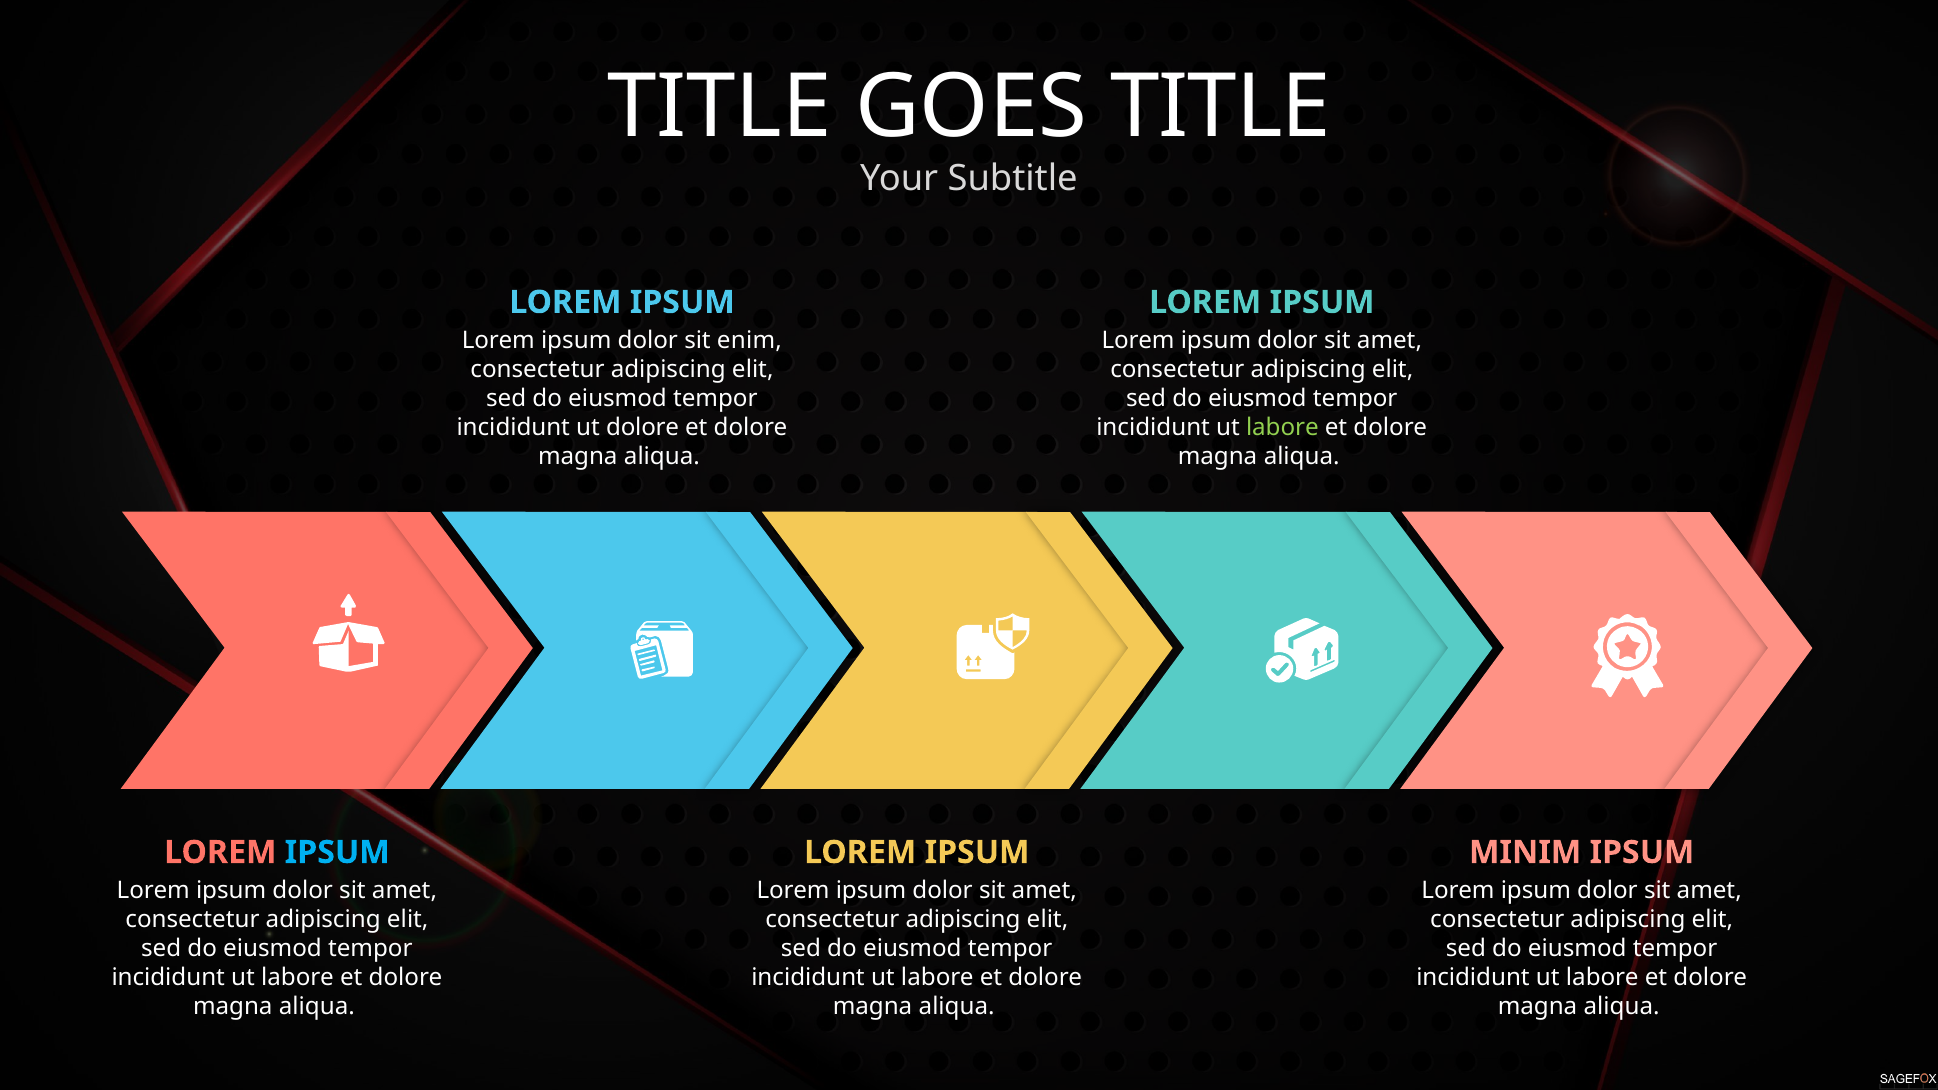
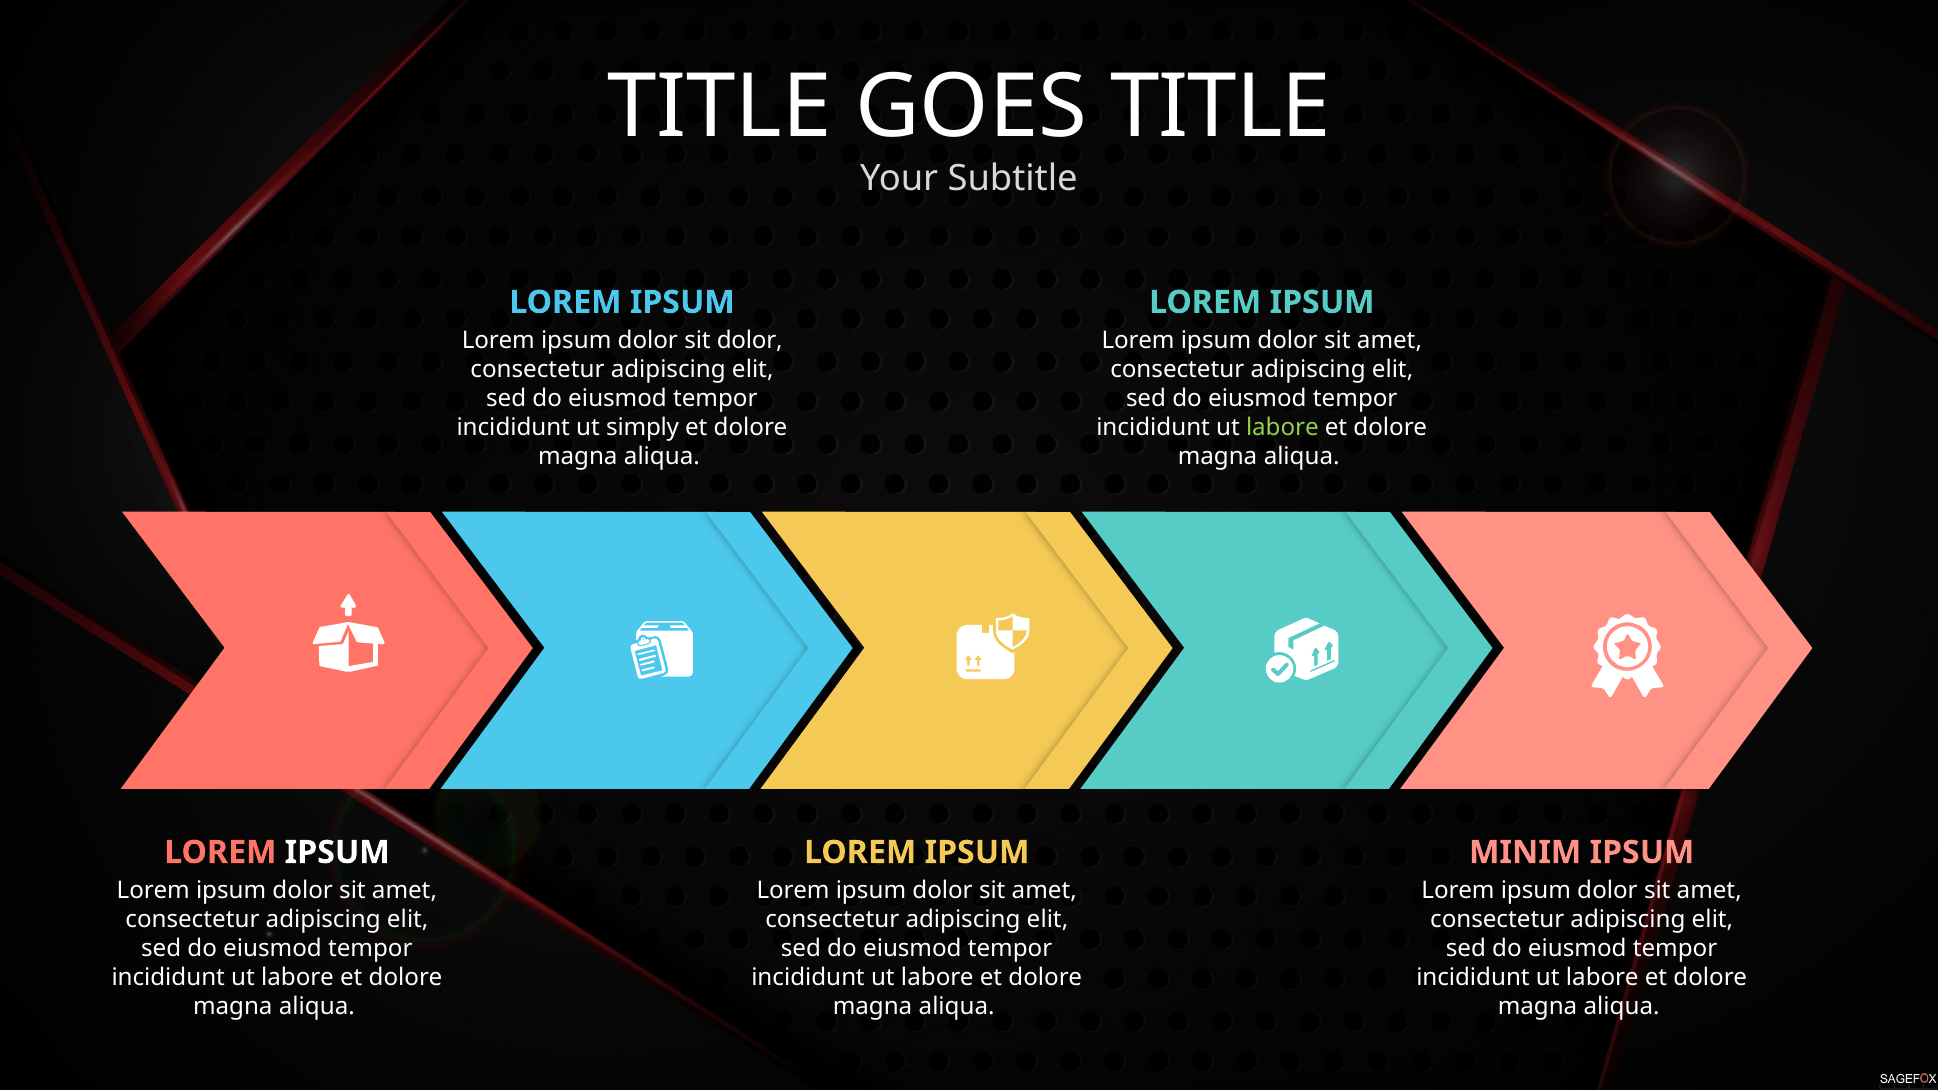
sit enim: enim -> dolor (750, 341)
ut dolore: dolore -> simply (643, 428)
IPSUM colour: light blue -> white (337, 852)
